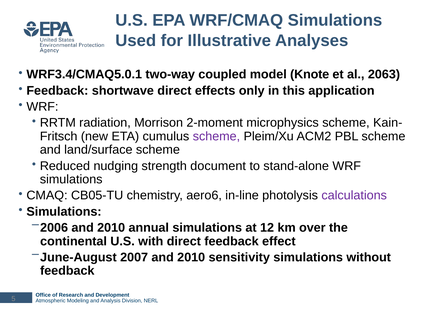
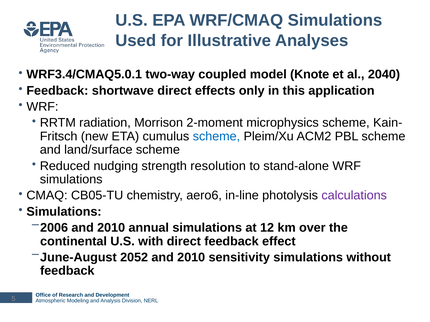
2063: 2063 -> 2040 (384, 75)
scheme colour: purple -> blue (216, 136)
document: document -> resolution (218, 166)
2007: 2007 -> 2052 (134, 258)
